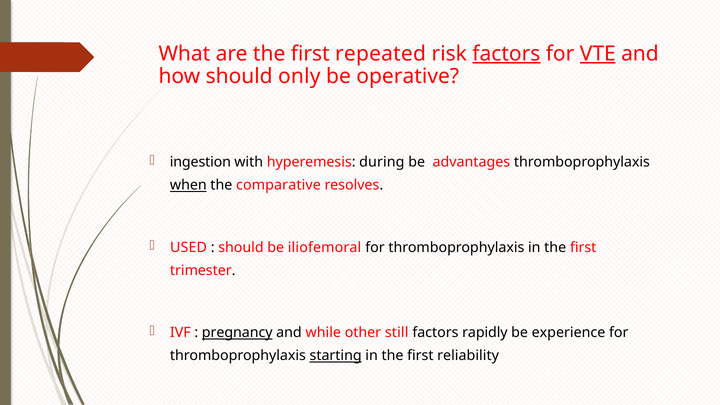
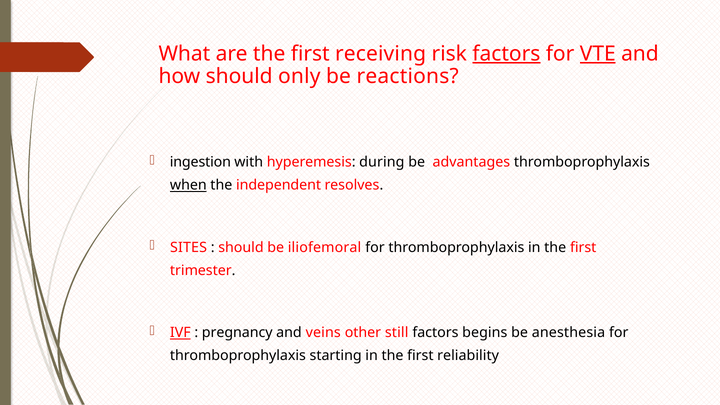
repeated: repeated -> receiving (381, 54)
operative: operative -> reactions (408, 76)
comparative: comparative -> independent (279, 185)
USED: USED -> SITES (189, 247)
IVF underline: none -> present (180, 333)
pregnancy underline: present -> none (237, 333)
while: while -> veins (323, 333)
rapidly: rapidly -> begins (485, 333)
experience: experience -> anesthesia (568, 333)
starting underline: present -> none (336, 356)
